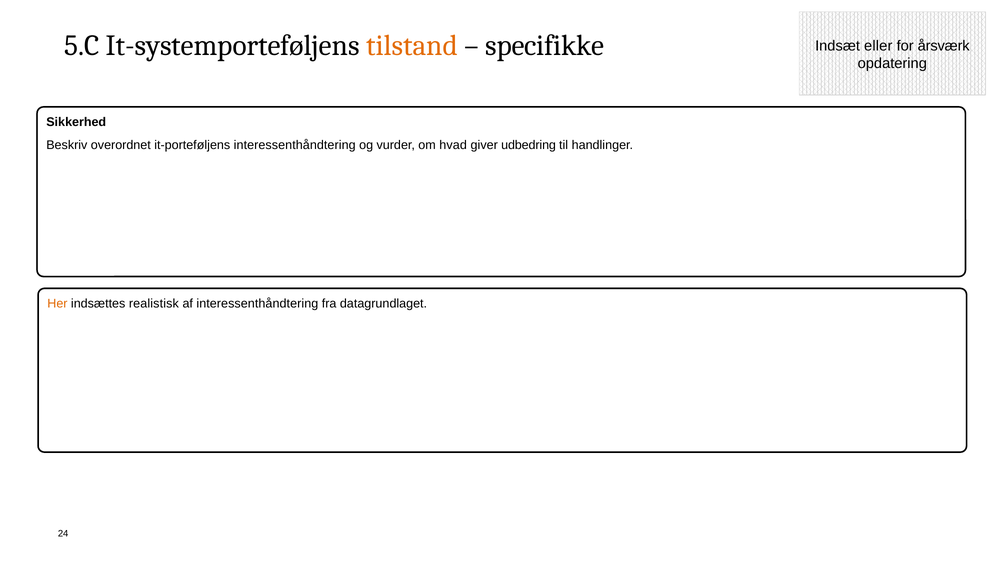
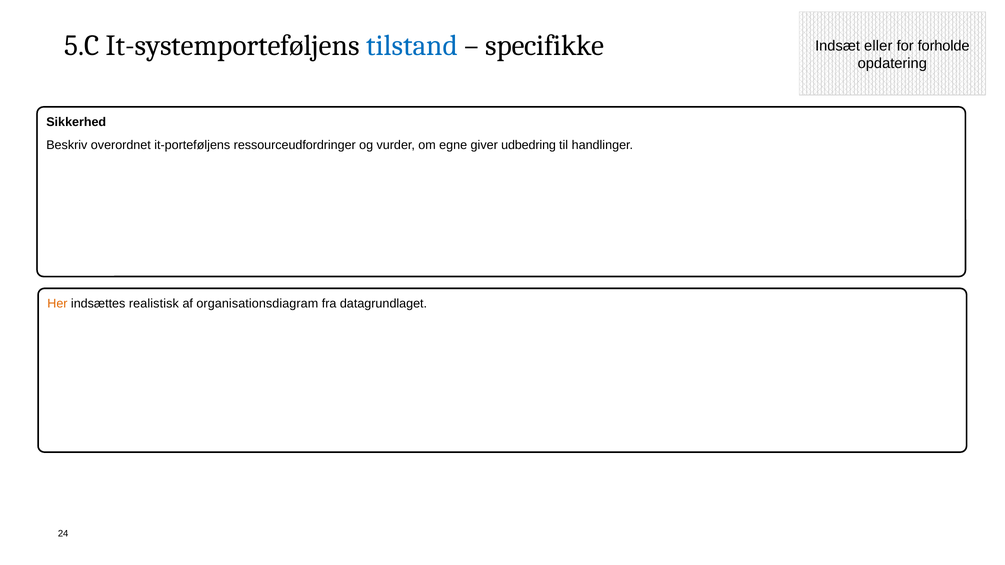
tilstand colour: orange -> blue (412, 45)
årsværk: årsværk -> forholde (944, 46)
it-porteføljens interessenthåndtering: interessenthåndtering -> ressourceudfordringer (295, 145)
hvad: hvad -> egne (453, 145)
af interessenthåndtering: interessenthåndtering -> organisationsdiagram (257, 304)
